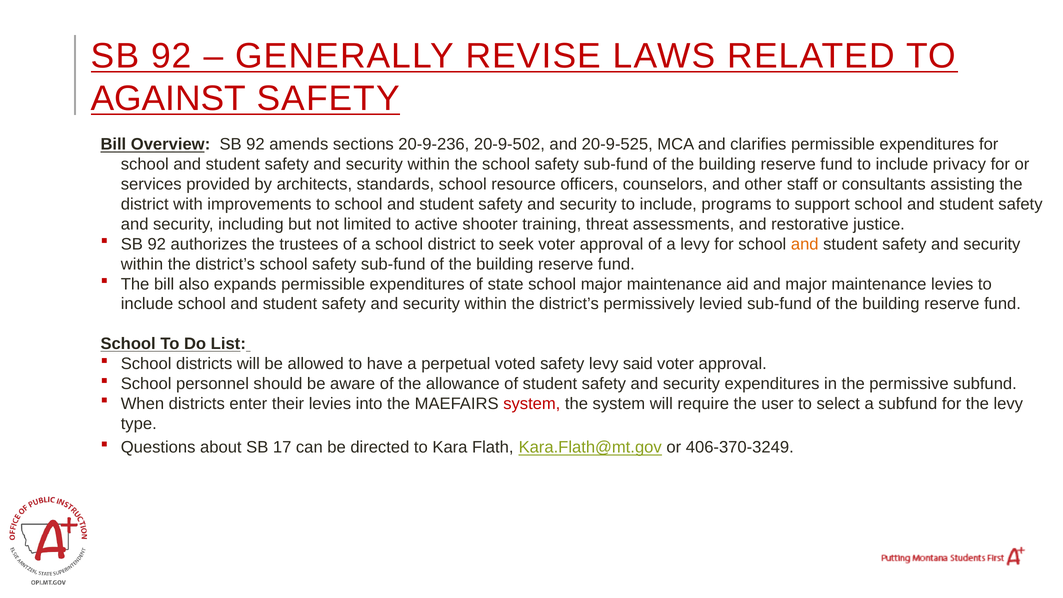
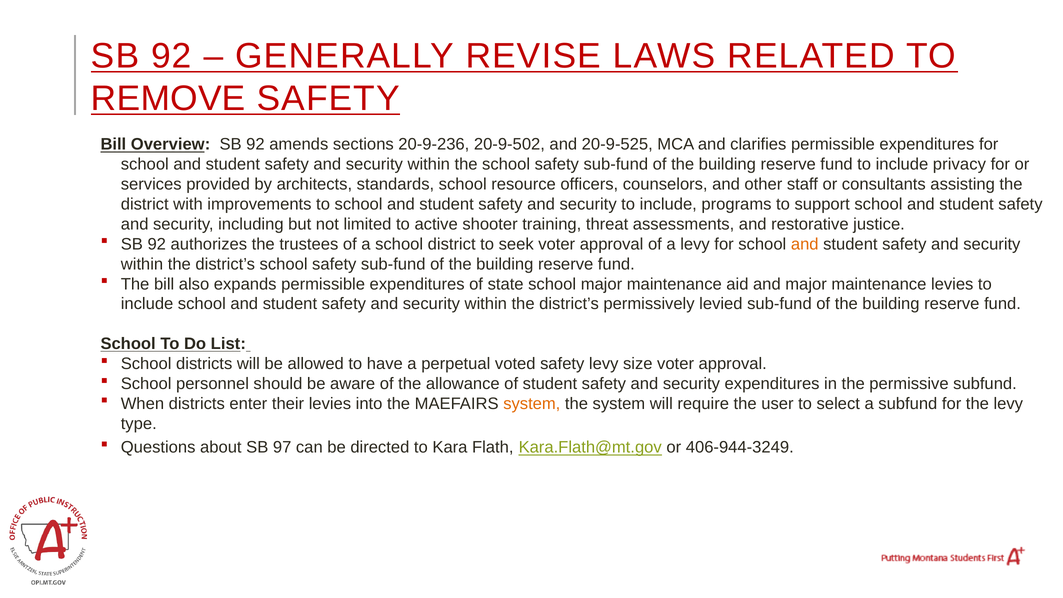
AGAINST: AGAINST -> REMOVE (168, 99)
said: said -> size (638, 364)
system colour: red -> orange (532, 404)
17: 17 -> 97 (282, 447)
406-370-3249: 406-370-3249 -> 406-944-3249 (740, 447)
